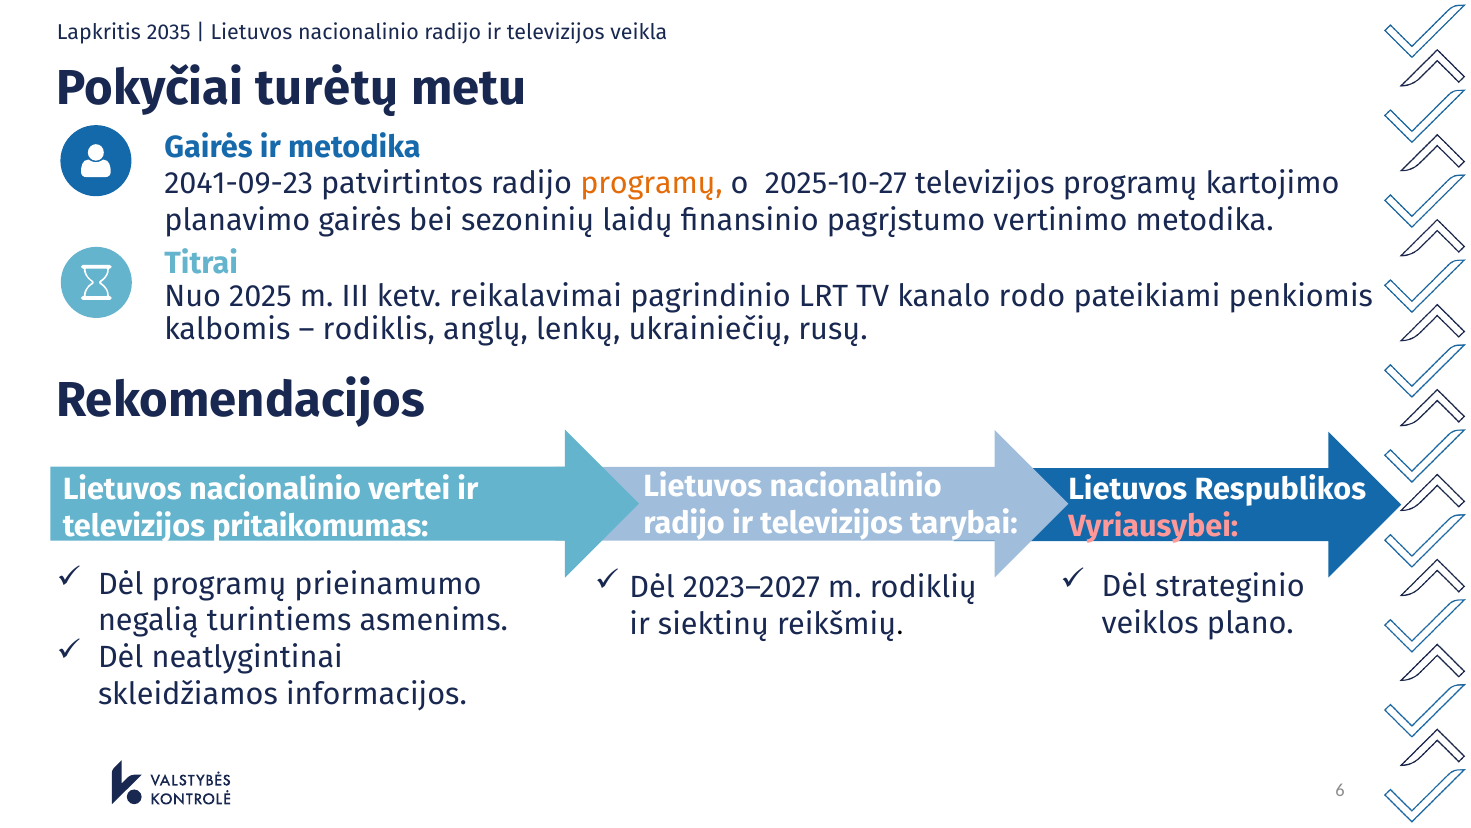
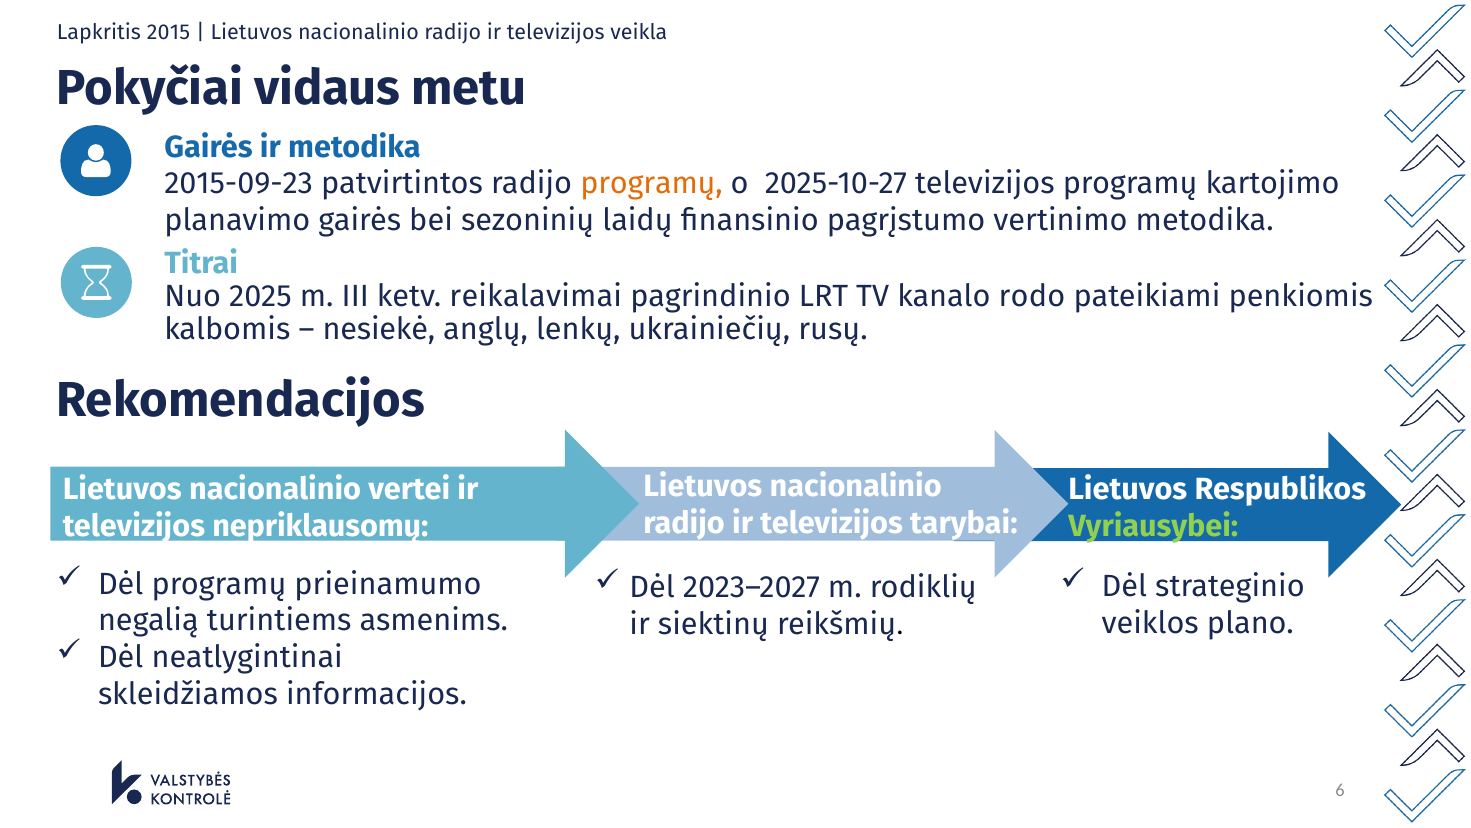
2035: 2035 -> 2015 (168, 32)
turėtų: turėtų -> vidaus (327, 88)
2041-09-23: 2041-09-23 -> 2015-09-23 (239, 184)
rodiklis: rodiklis -> nesiekė (379, 329)
pritaikomumas: pritaikomumas -> nepriklausomų (320, 526)
Vyriausybei colour: pink -> light green (1153, 526)
